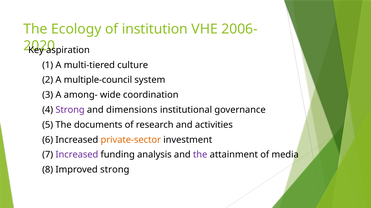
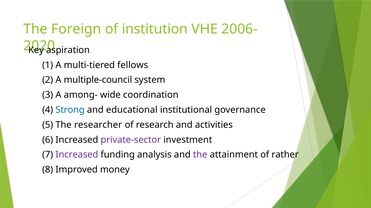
Ecology: Ecology -> Foreign (76, 29)
culture: culture -> fellows (133, 65)
Strong colour: purple -> blue (70, 110)
dimensions: dimensions -> educational (132, 110)
documents: documents -> researcher (98, 125)
private-sector colour: orange -> purple (131, 140)
media: media -> rather (285, 155)
Improved strong: strong -> money (115, 170)
